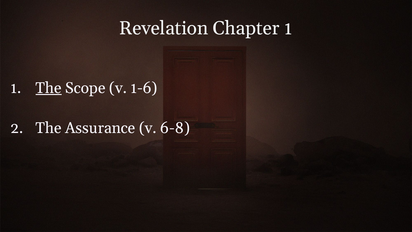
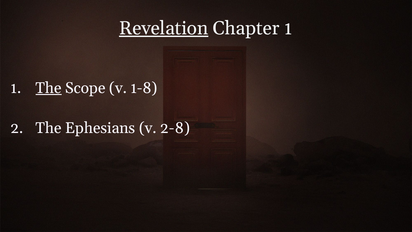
Revelation underline: none -> present (164, 28)
1-6: 1-6 -> 1-8 (144, 88)
Assurance: Assurance -> Ephesians (100, 128)
6-8: 6-8 -> 2-8 (175, 128)
